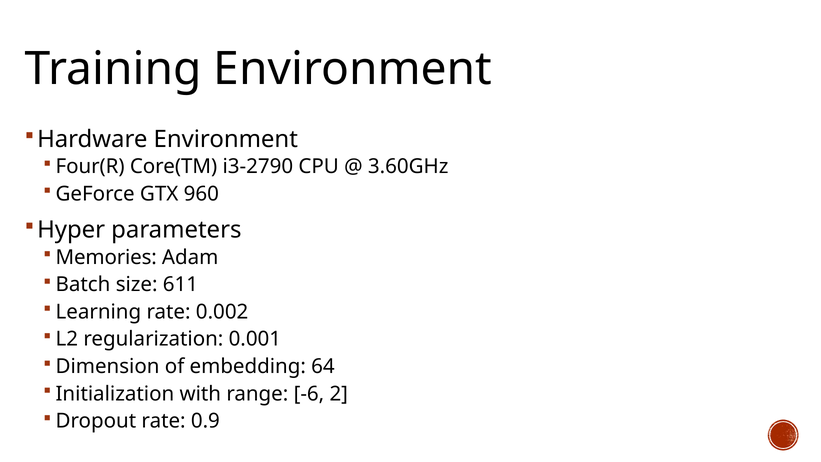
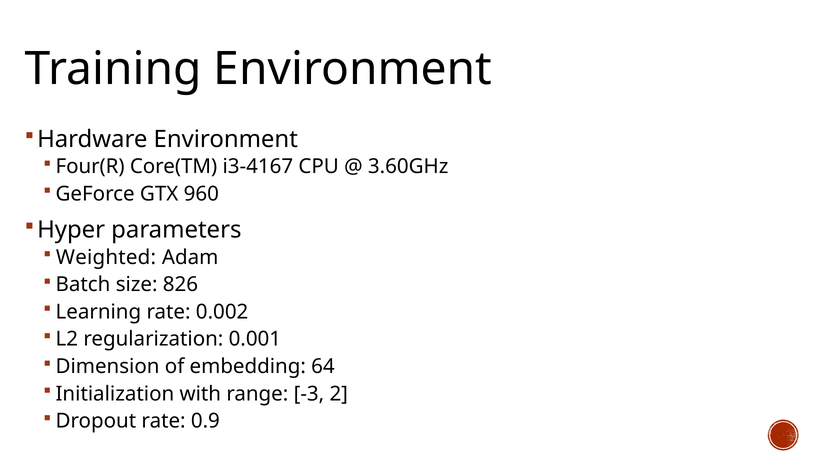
i3-2790: i3-2790 -> i3-4167 (258, 167)
Memories: Memories -> Weighted (106, 257)
611: 611 -> 826 (180, 284)
-6: -6 -> -3 (309, 394)
